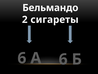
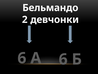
сигареты: сигареты -> девчонки (55, 20)
